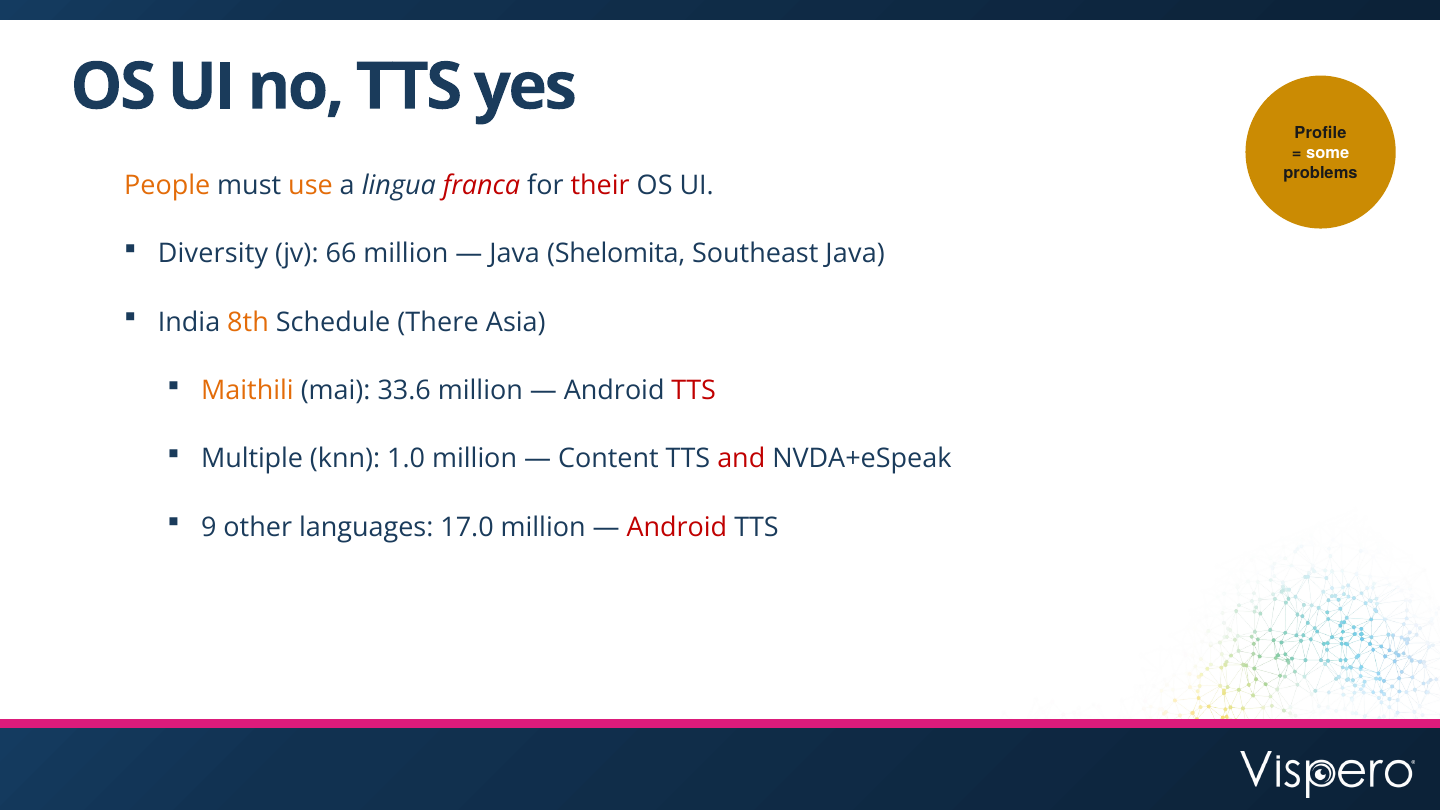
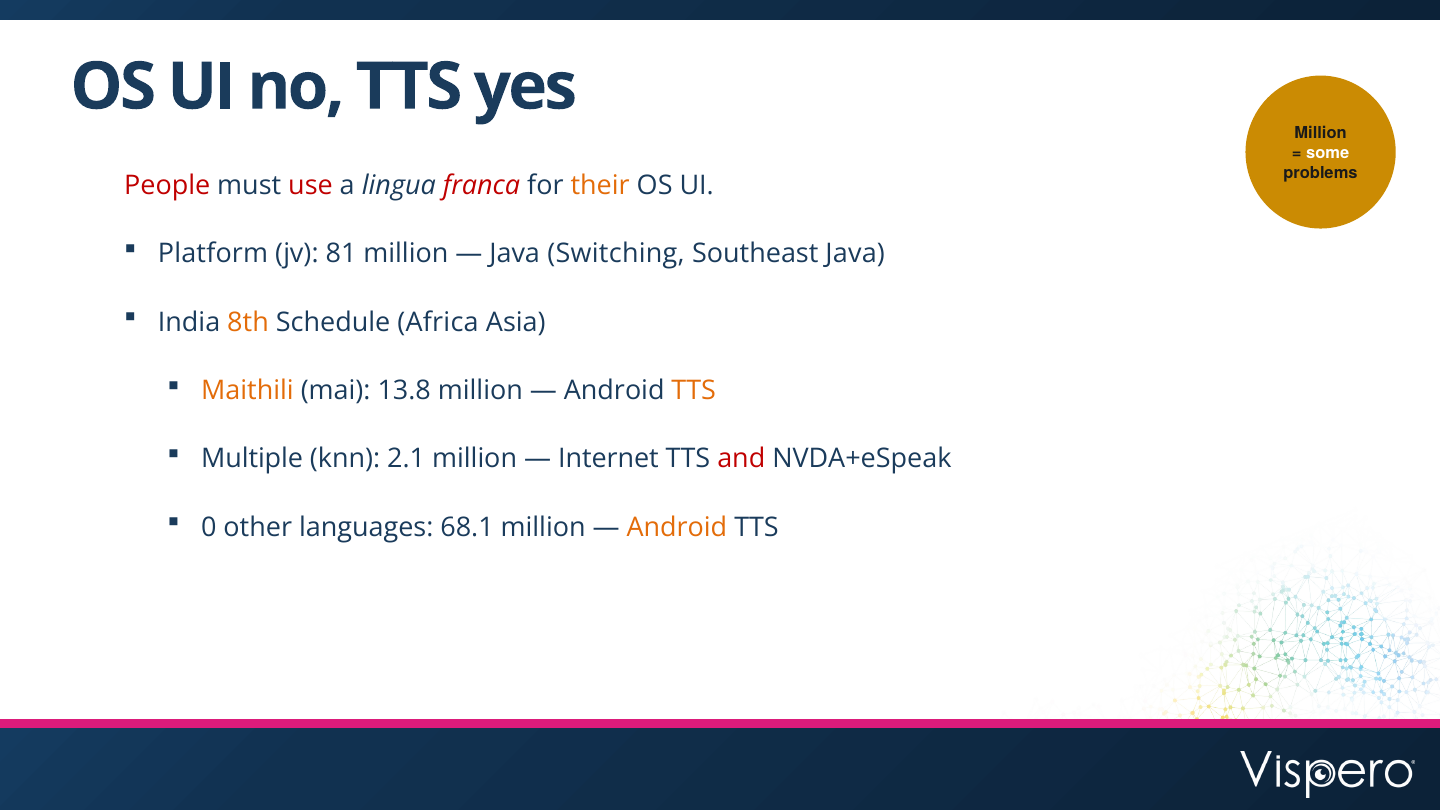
Profile: Profile -> Million (1321, 133)
People colour: orange -> red (167, 185)
use colour: orange -> red (310, 185)
their colour: red -> orange (600, 185)
Diversity: Diversity -> Platform (213, 254)
66: 66 -> 81 (341, 254)
Shelomita: Shelomita -> Switching (616, 254)
There: There -> Africa (438, 322)
33.6: 33.6 -> 13.8 (404, 391)
TTS colour: red -> orange (694, 391)
1.0: 1.0 -> 2.1 (406, 459)
Content: Content -> Internet (608, 459)
9: 9 -> 0 (209, 527)
17.0: 17.0 -> 68.1 (467, 527)
Android colour: red -> orange (677, 527)
